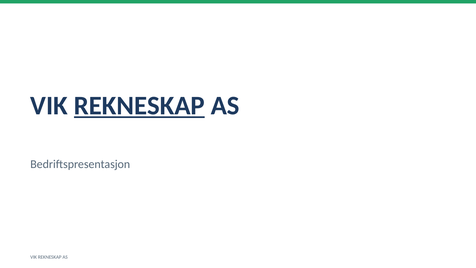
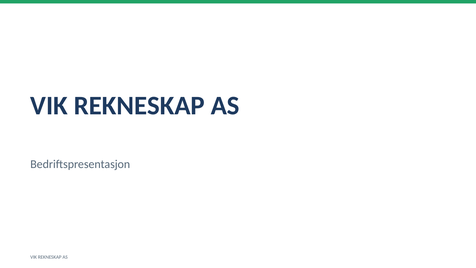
REKNESKAP underline: present -> none (139, 106)
